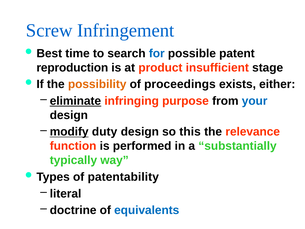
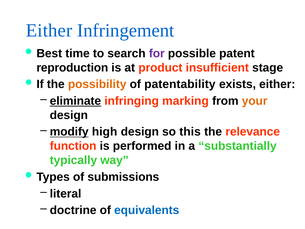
Screw: Screw -> Either (49, 30)
for colour: blue -> purple (157, 53)
proceedings: proceedings -> patentability (180, 84)
purpose: purpose -> marking (185, 101)
your colour: blue -> orange (255, 101)
duty: duty -> high (105, 132)
patentability: patentability -> submissions (123, 177)
